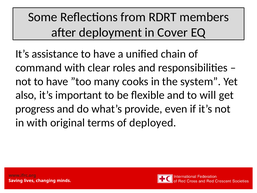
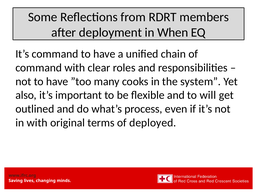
Cover: Cover -> When (173, 32)
It’s assistance: assistance -> command (55, 54)
progress: progress -> outlined (35, 109)
provide: provide -> process (143, 109)
